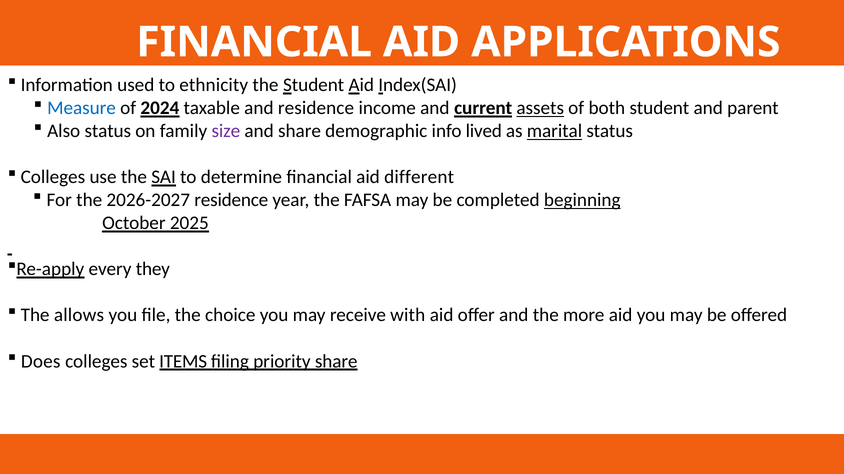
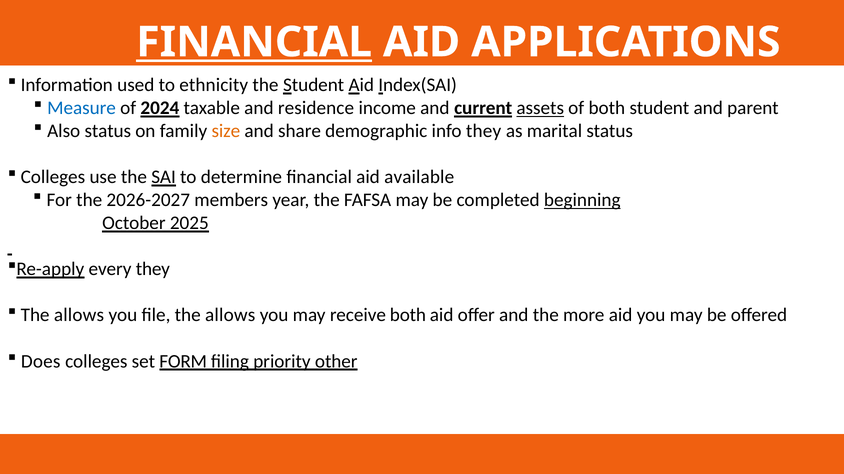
FINANCIAL underline: none -> present (254, 42)
size colour: purple -> orange (226, 131)
info lived: lived -> they (484, 131)
marital underline: present -> none (554, 131)
different: different -> available (419, 177)
2026-2027 residence: residence -> members (231, 200)
file the choice: choice -> allows (230, 315)
receive with: with -> both (408, 315)
ITEMS: ITEMS -> FORM (183, 361)
priority share: share -> other (336, 361)
